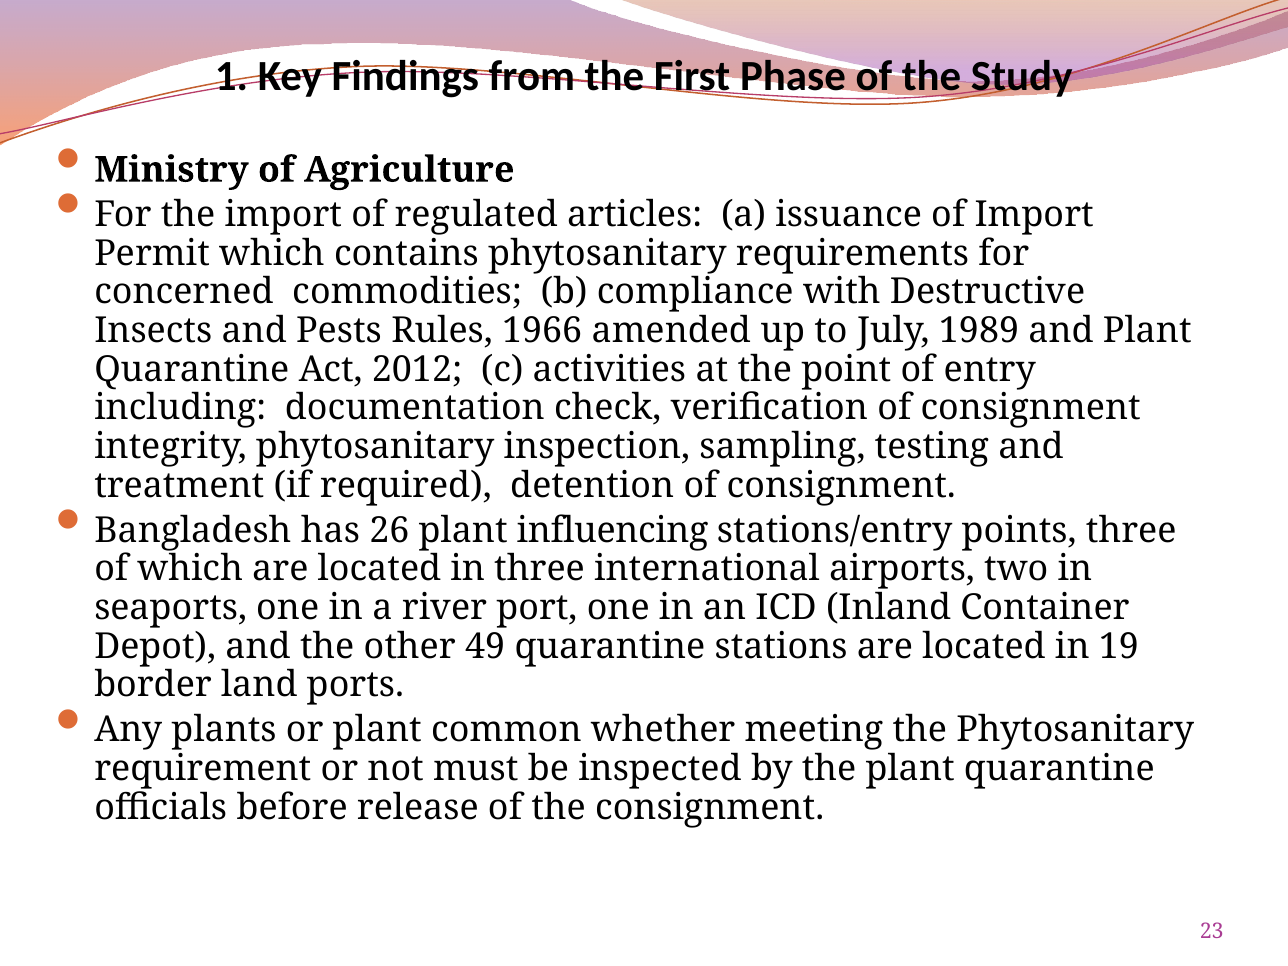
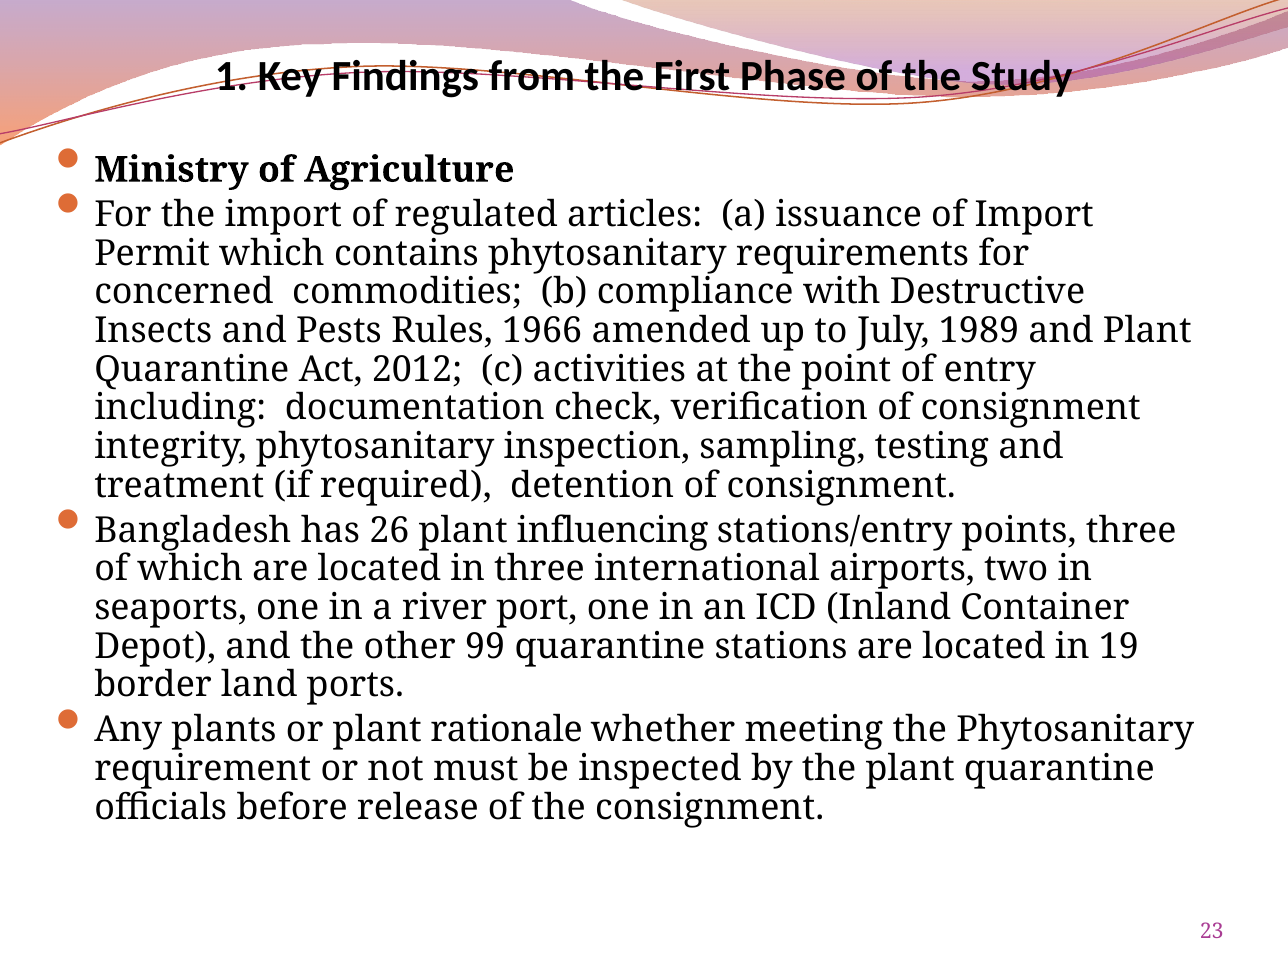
49: 49 -> 99 (485, 646)
common: common -> rationale (507, 730)
